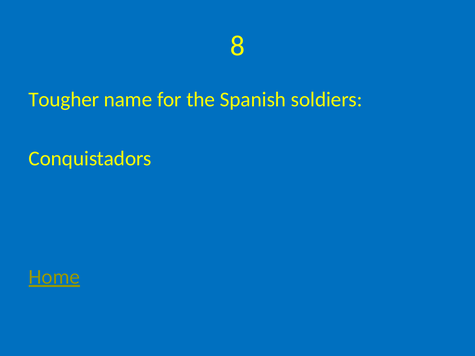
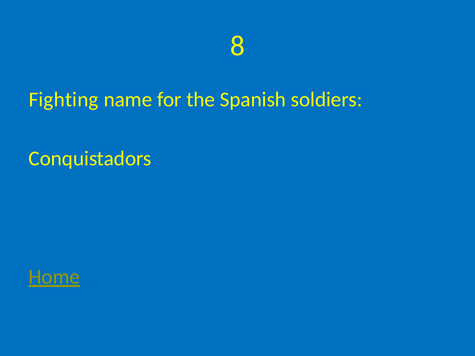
Tougher: Tougher -> Fighting (64, 100)
